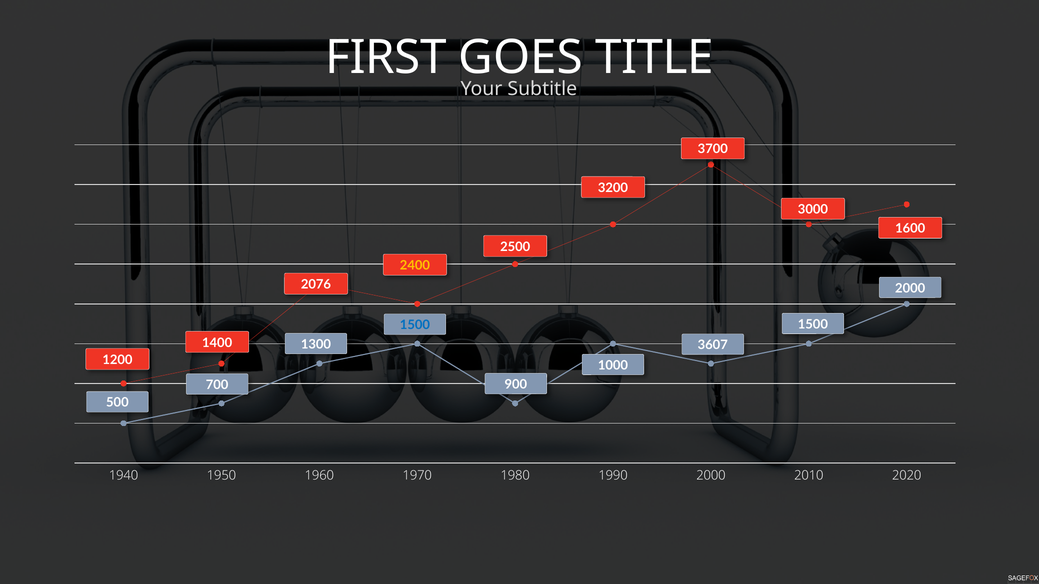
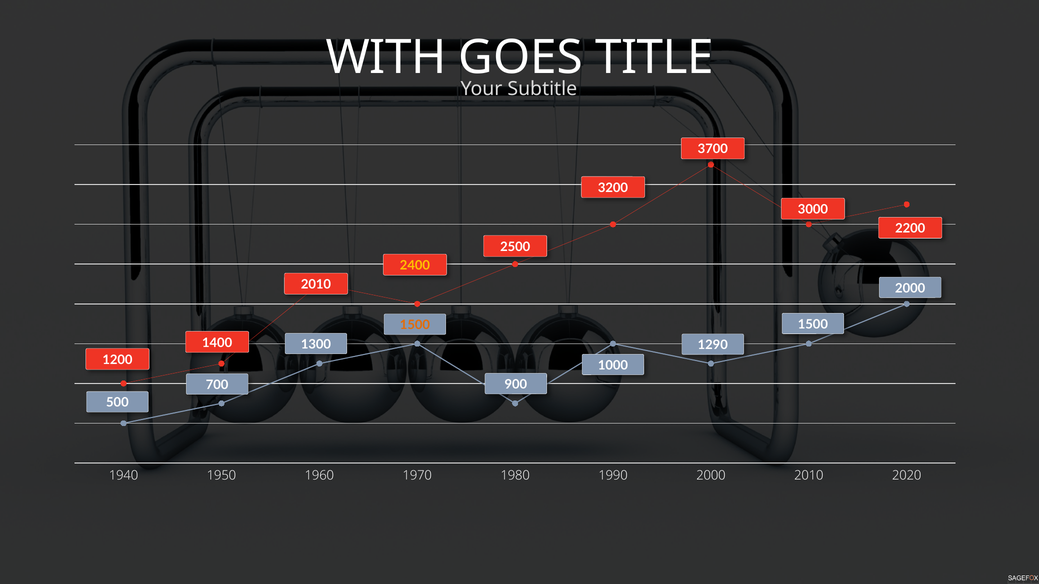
FIRST: FIRST -> WITH (386, 58)
1600: 1600 -> 2200 (910, 229)
2076: 2076 -> 2010 (316, 285)
1500 colour: blue -> orange (415, 325)
3607: 3607 -> 1290 (713, 345)
